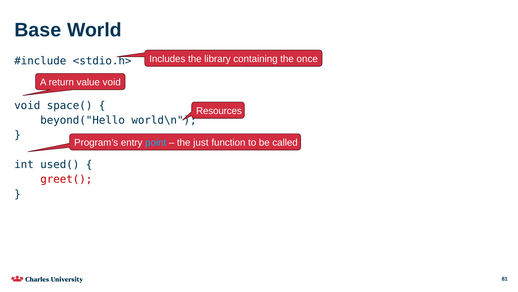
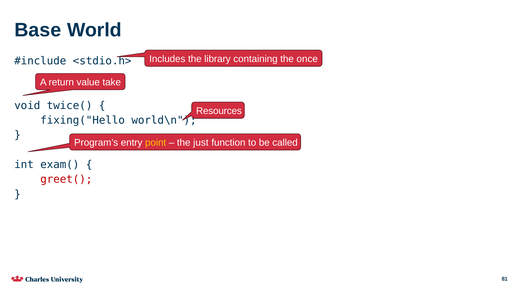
value void: void -> take (112, 82)
space(: space( -> twice( (70, 105)
beyond("Hello: beyond("Hello -> fixing("Hello (83, 120)
point colour: light blue -> yellow (156, 142)
used(: used( -> exam( (60, 164)
